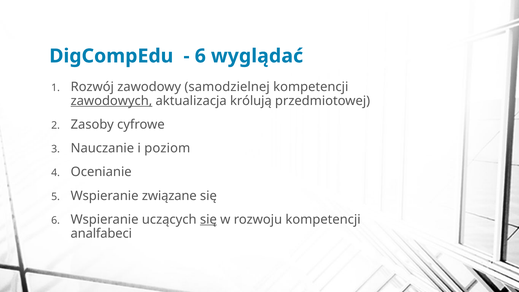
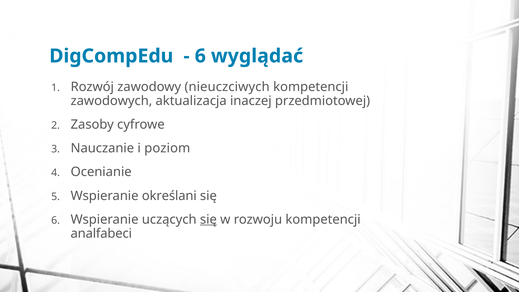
samodzielnej: samodzielnej -> nieuczciwych (227, 87)
zawodowych underline: present -> none (111, 101)
królują: królują -> inaczej (251, 101)
związane: związane -> określani (169, 196)
